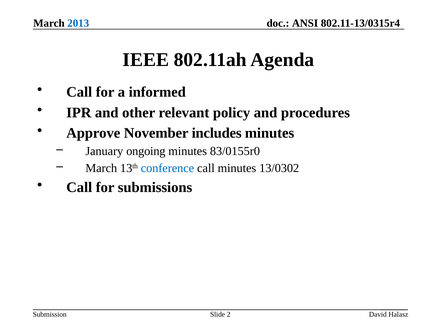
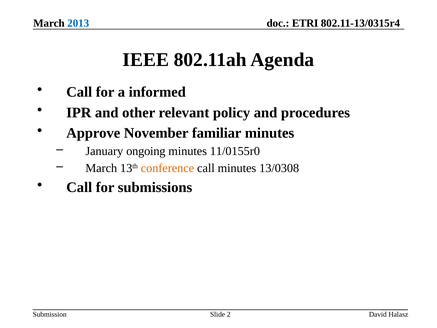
ANSI: ANSI -> ETRI (305, 23)
includes: includes -> familiar (217, 133)
83/0155r0: 83/0155r0 -> 11/0155r0 (235, 151)
conference colour: blue -> orange (167, 168)
13/0302: 13/0302 -> 13/0308 (279, 168)
